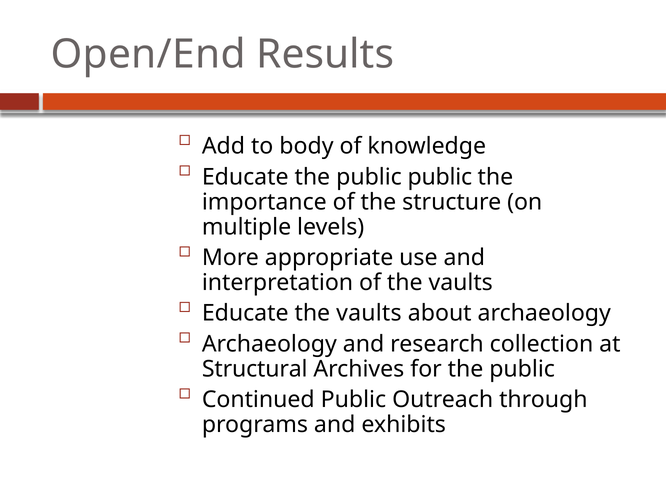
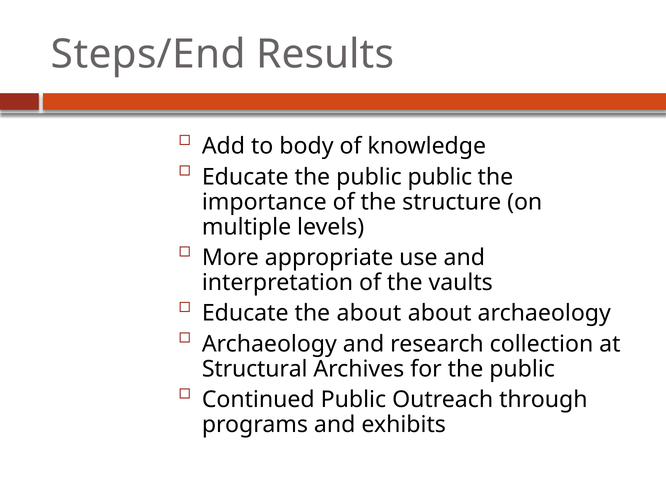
Open/End: Open/End -> Steps/End (148, 54)
Educate the vaults: vaults -> about (369, 314)
